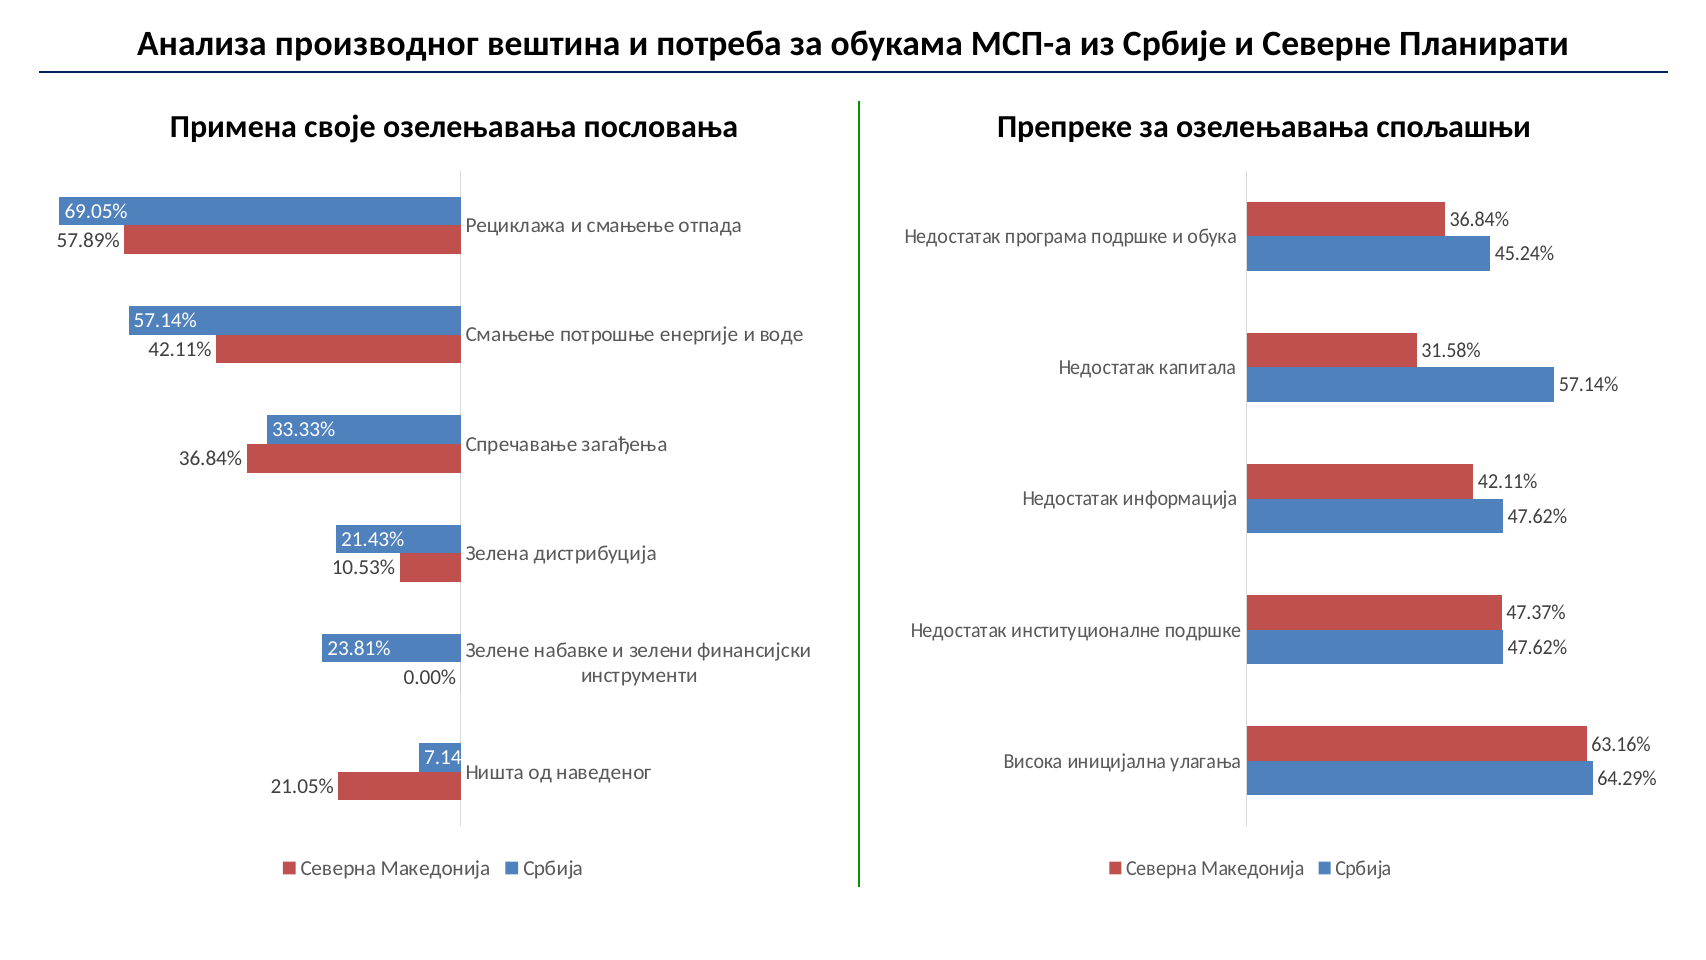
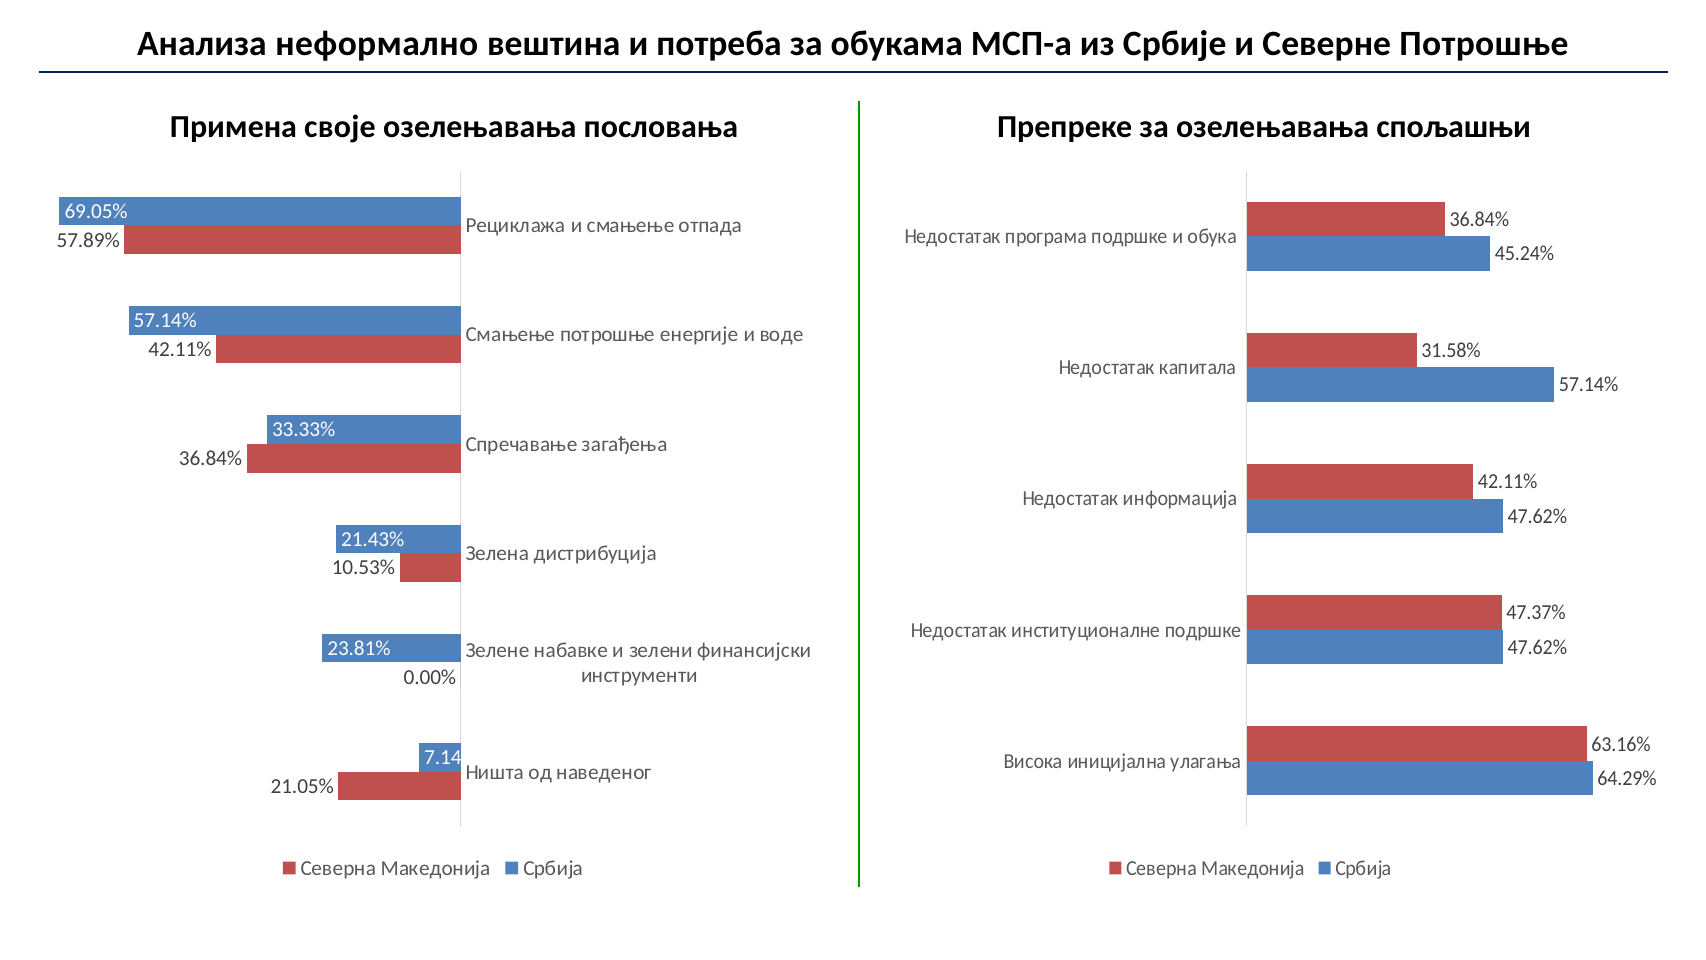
производног: производног -> неформално (377, 44)
Северне Планирати: Планирати -> Потрошње (1484, 44)
